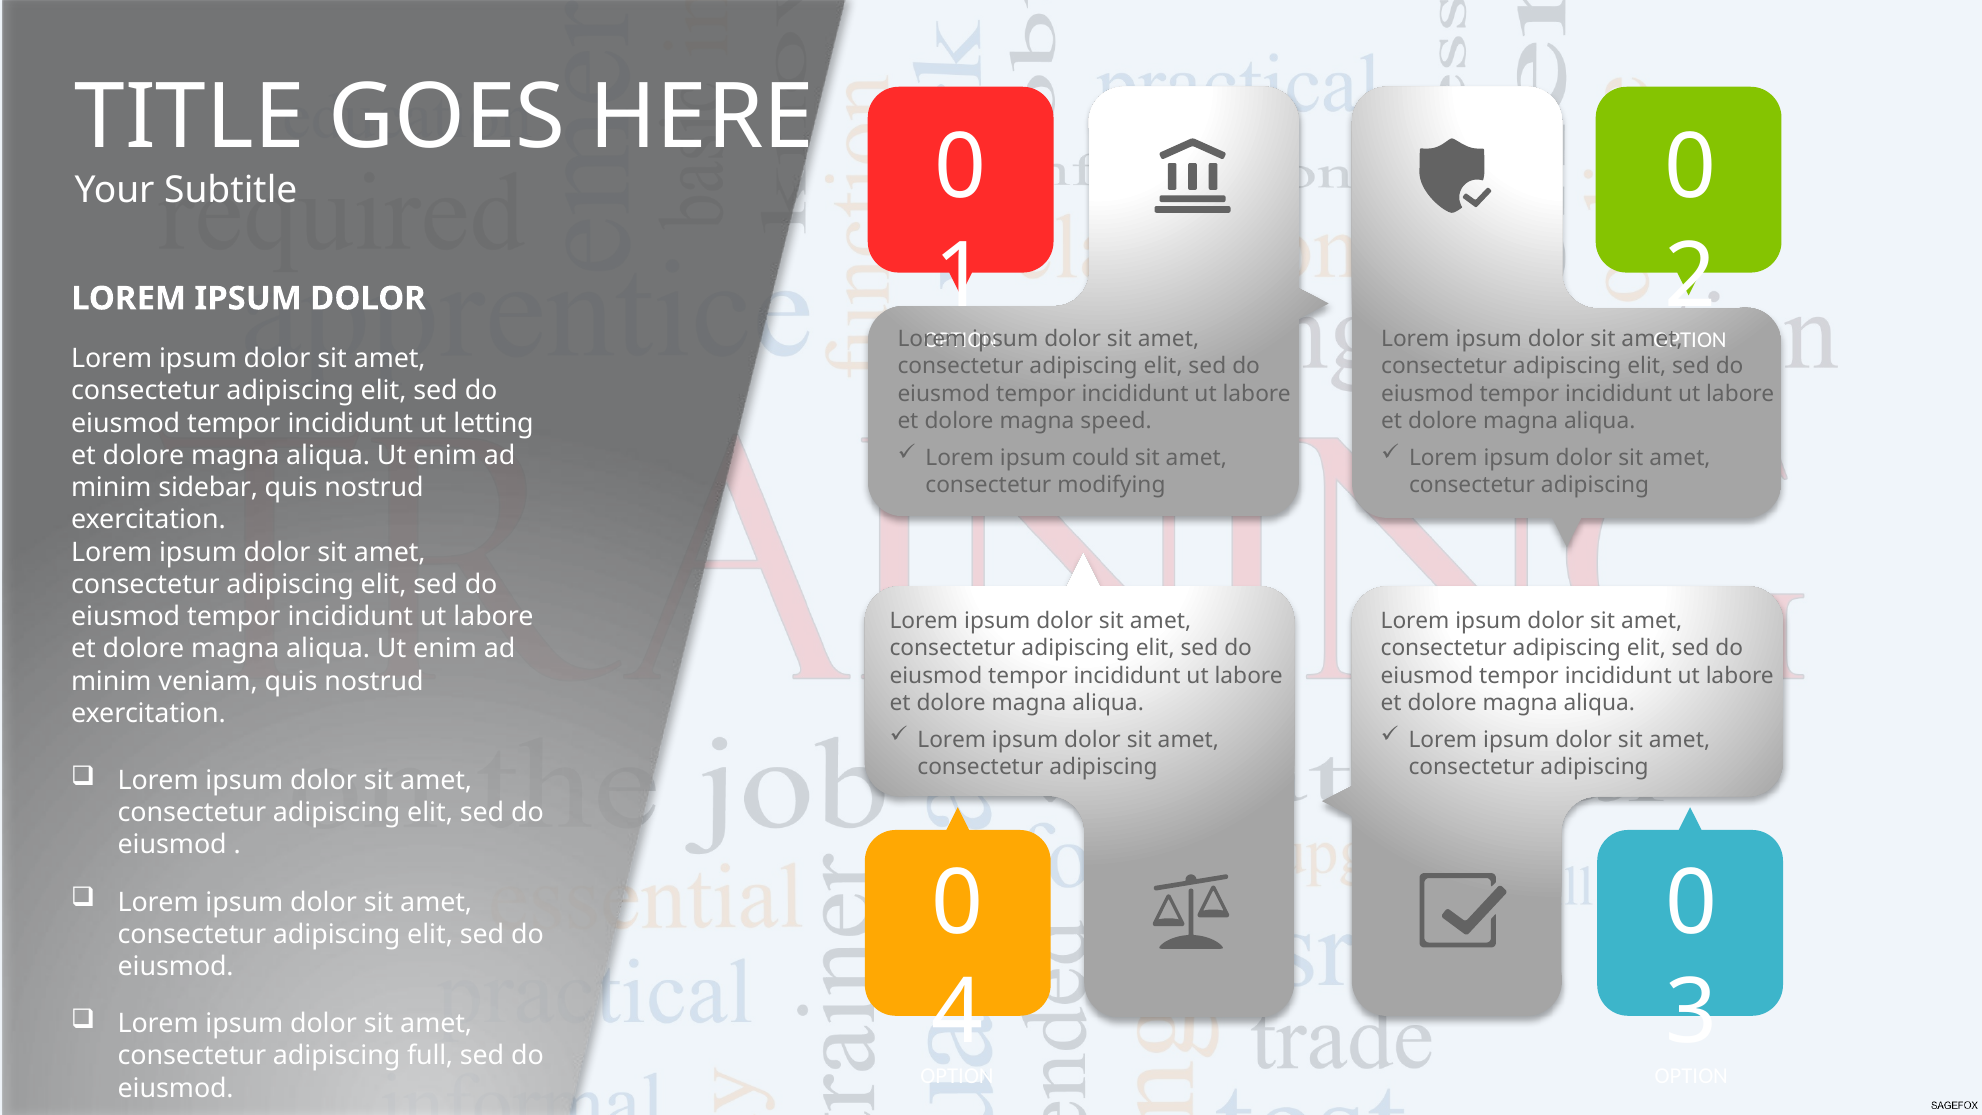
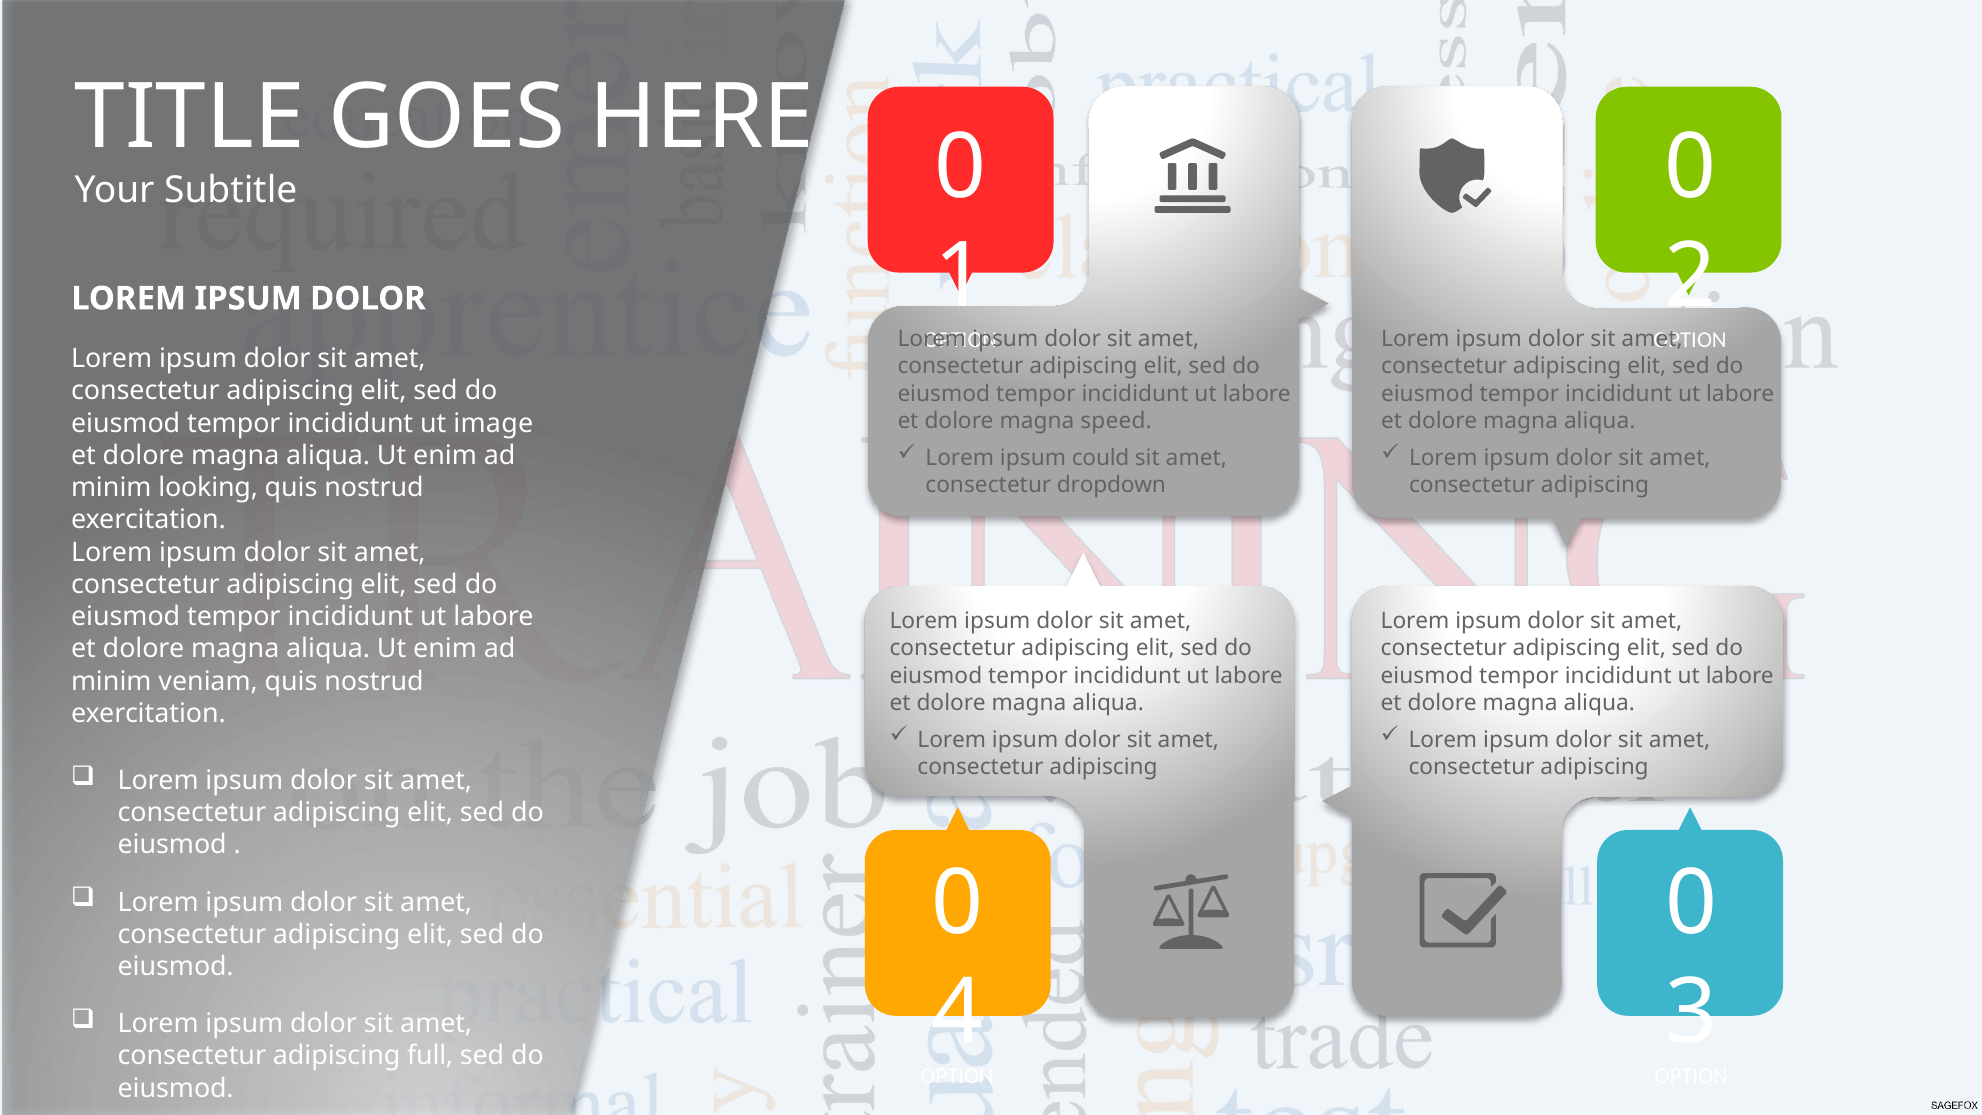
letting: letting -> image (493, 423)
modifying: modifying -> dropdown (1112, 485)
sidebar: sidebar -> looking (208, 488)
